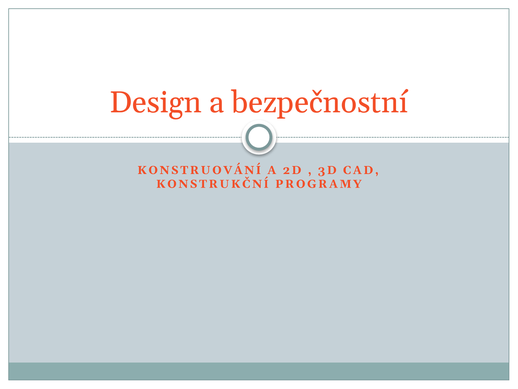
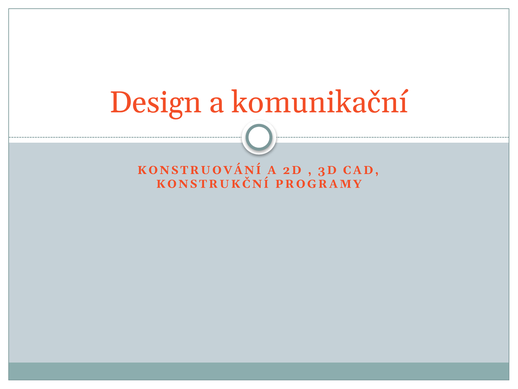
bezpečnostní: bezpečnostní -> komunikační (320, 102)
